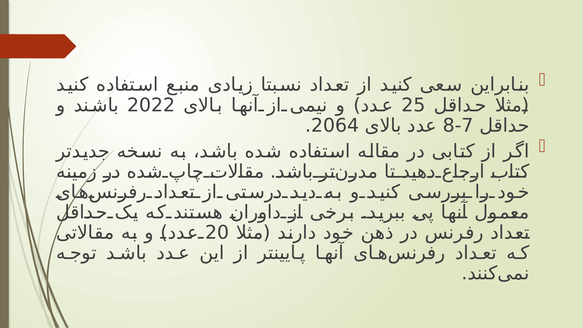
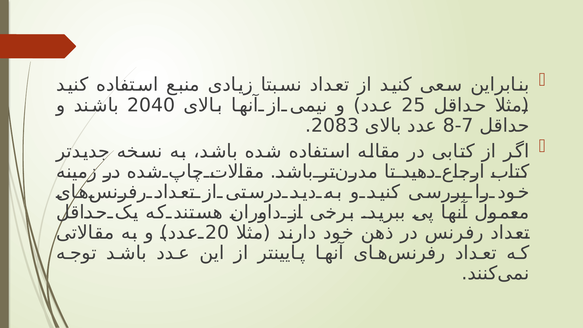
2022: 2022 -> 2040 (151, 105)
2064: 2064 -> 2083 (335, 125)
